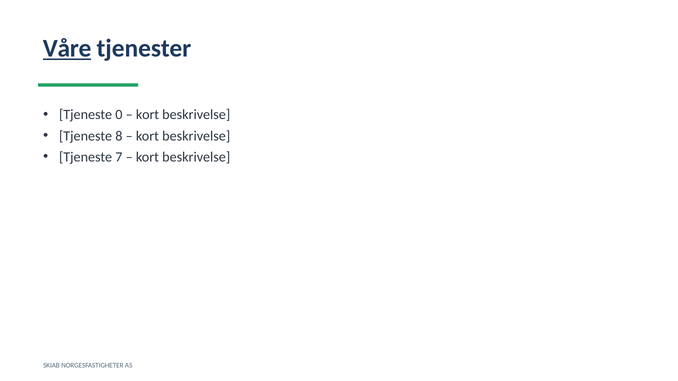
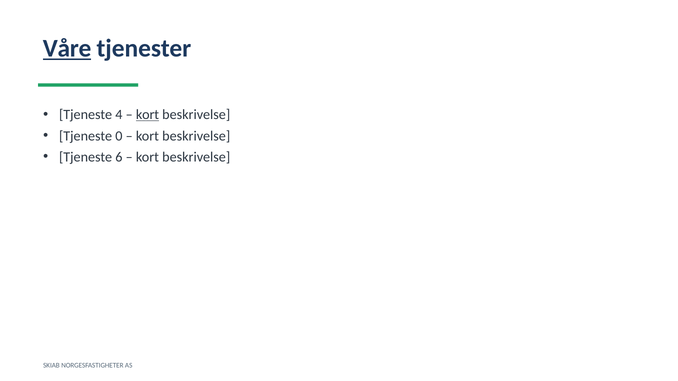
0: 0 -> 4 (119, 115)
kort underline: none -> present (147, 115)
8: 8 -> 0 (119, 136)
7: 7 -> 6 (119, 157)
